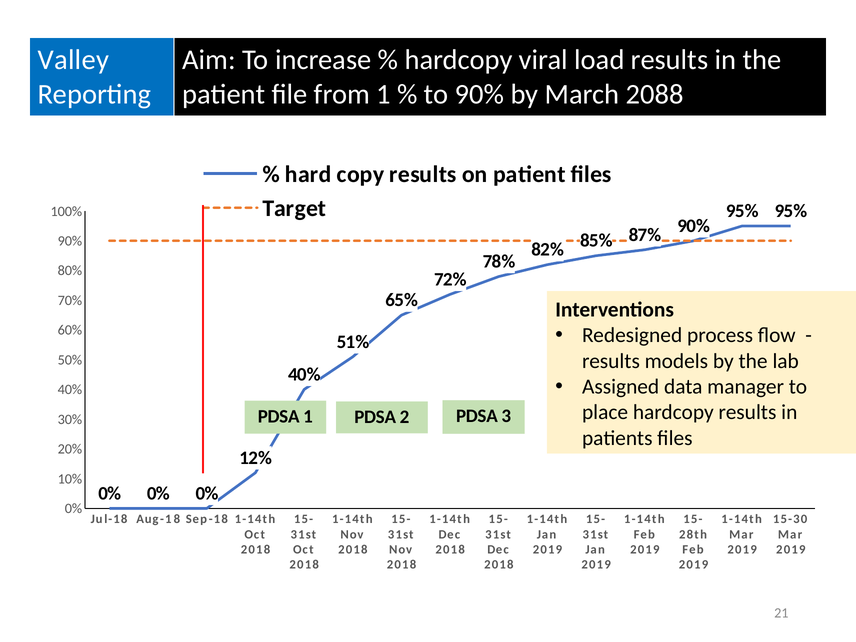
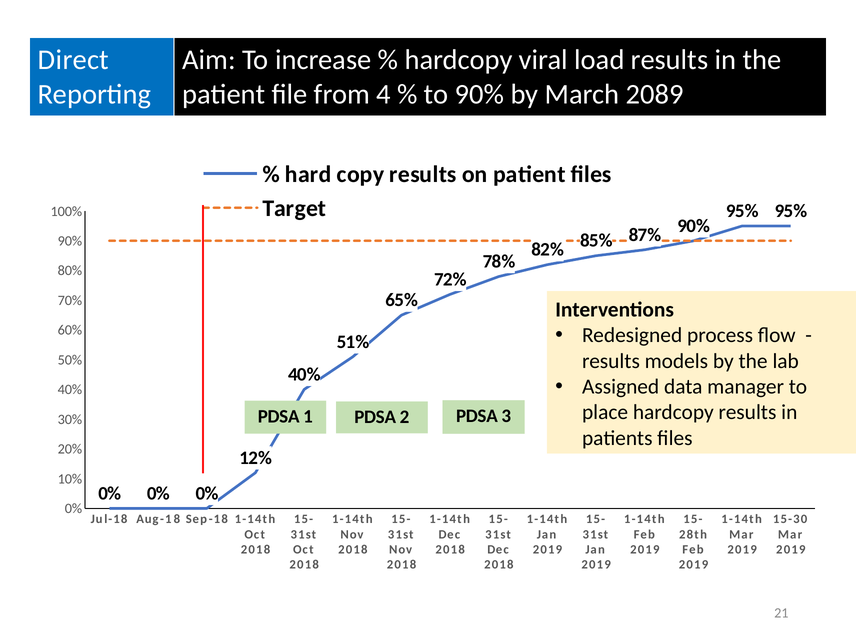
Valley: Valley -> Direct (73, 60)
from 1: 1 -> 4 (383, 94)
2088: 2088 -> 2089 (655, 94)
